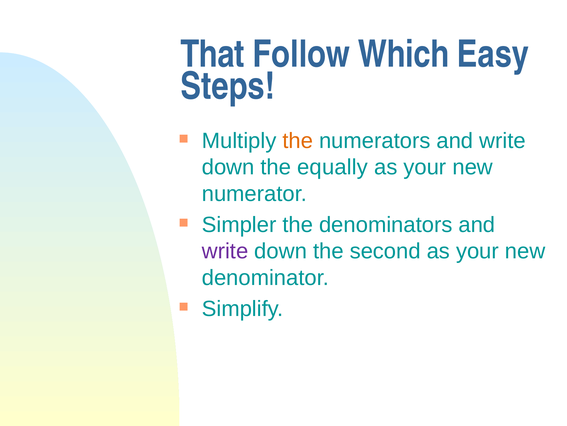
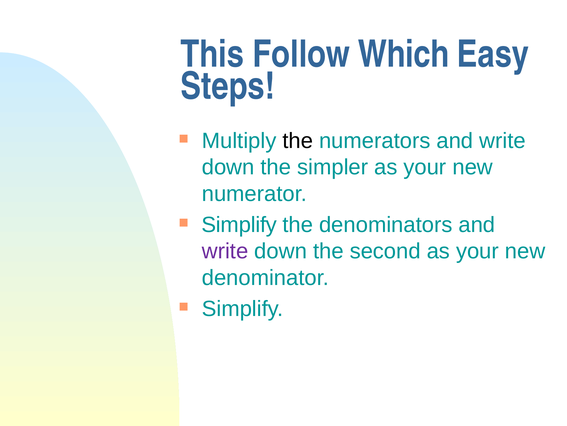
That: That -> This (212, 54)
the colour: orange -> black (298, 140)
equally: equally -> simpler (333, 167)
Simpler: Simpler -> Simplify (239, 224)
